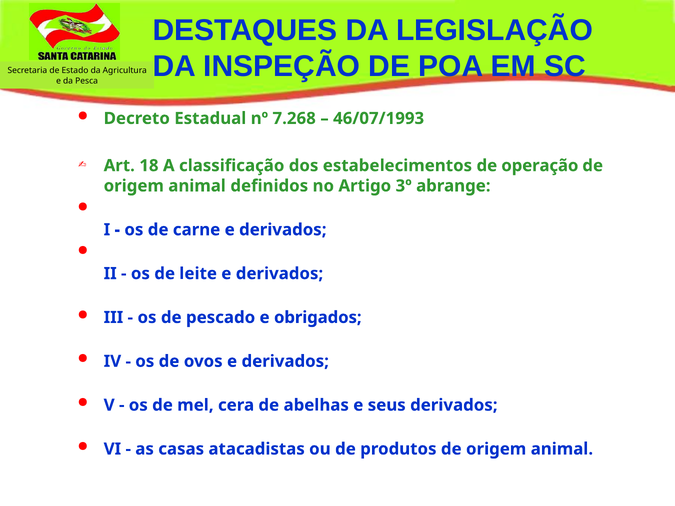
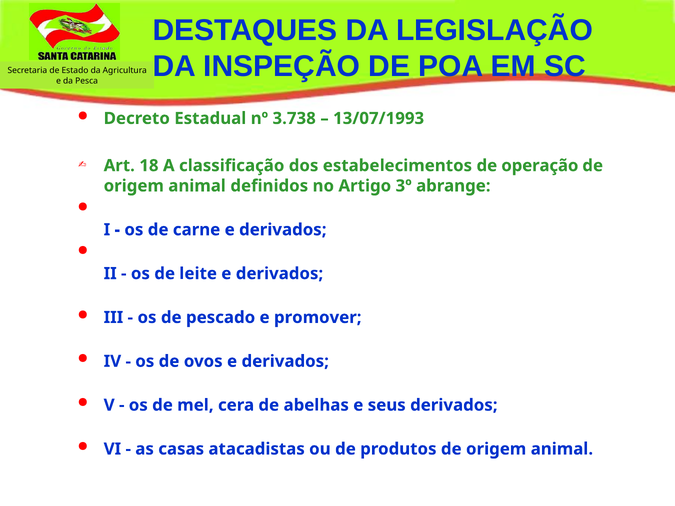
7.268: 7.268 -> 3.738 (294, 118)
46/07/1993: 46/07/1993 -> 13/07/1993 (379, 118)
obrigados: obrigados -> promover (318, 318)
